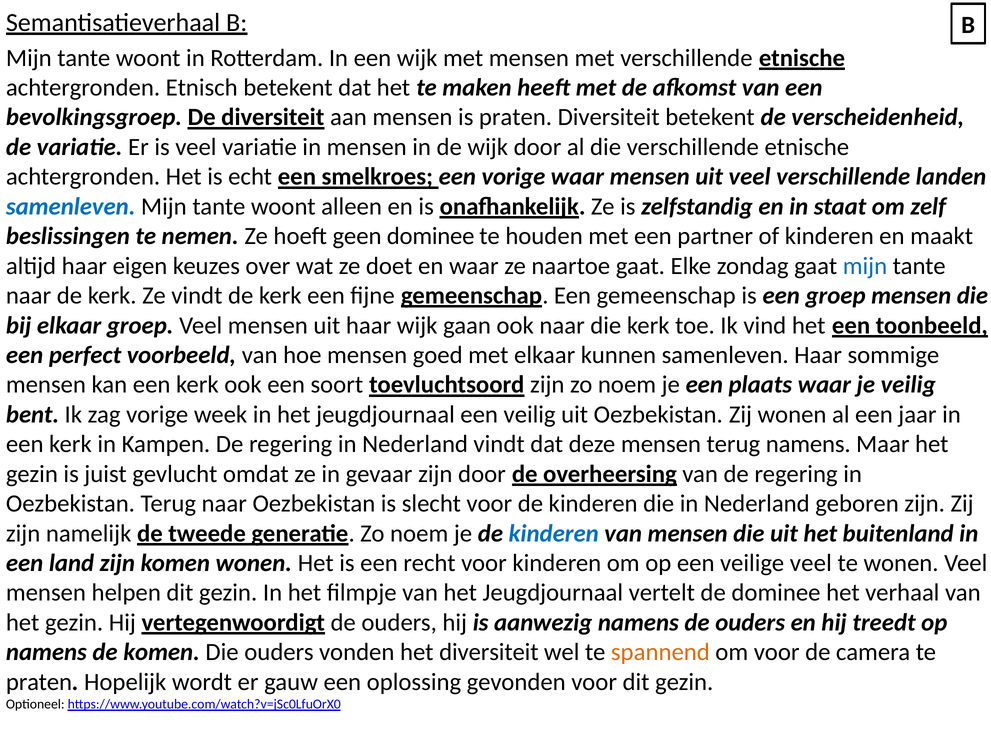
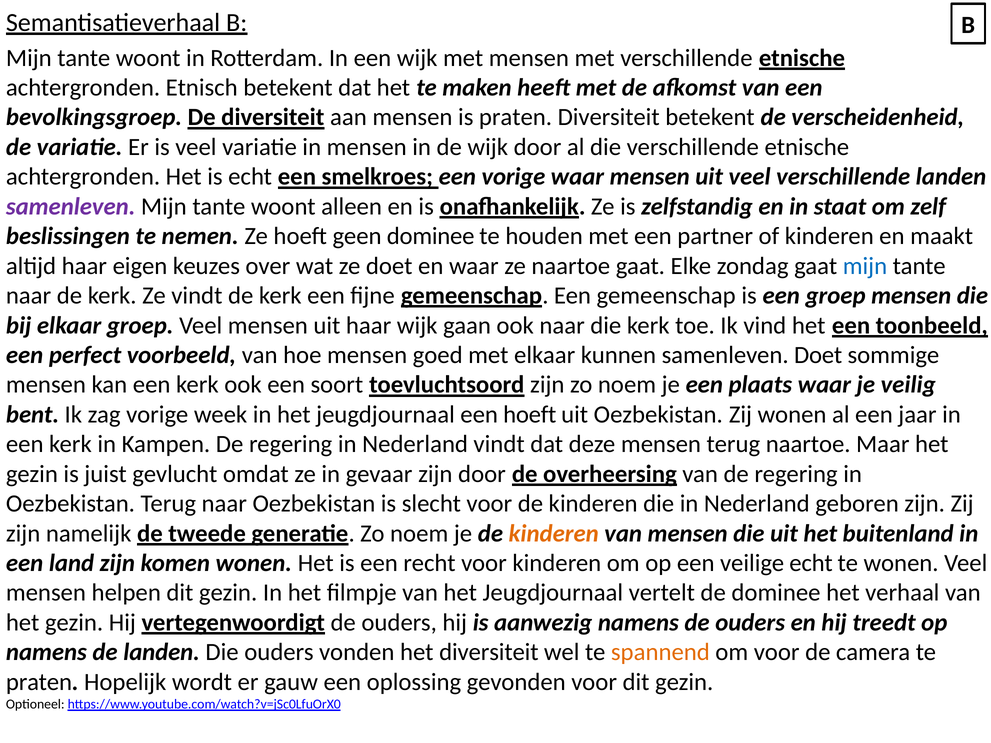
samenleven colour: blue -> purple (71, 207)
samenleven Haar: Haar -> Doet (818, 355)
een veilig: veilig -> hoeft (530, 415)
terug namens: namens -> naartoe (808, 444)
kinderen colour: blue -> orange (554, 534)
veilige veel: veel -> echt (811, 563)
de komen: komen -> landen (162, 652)
